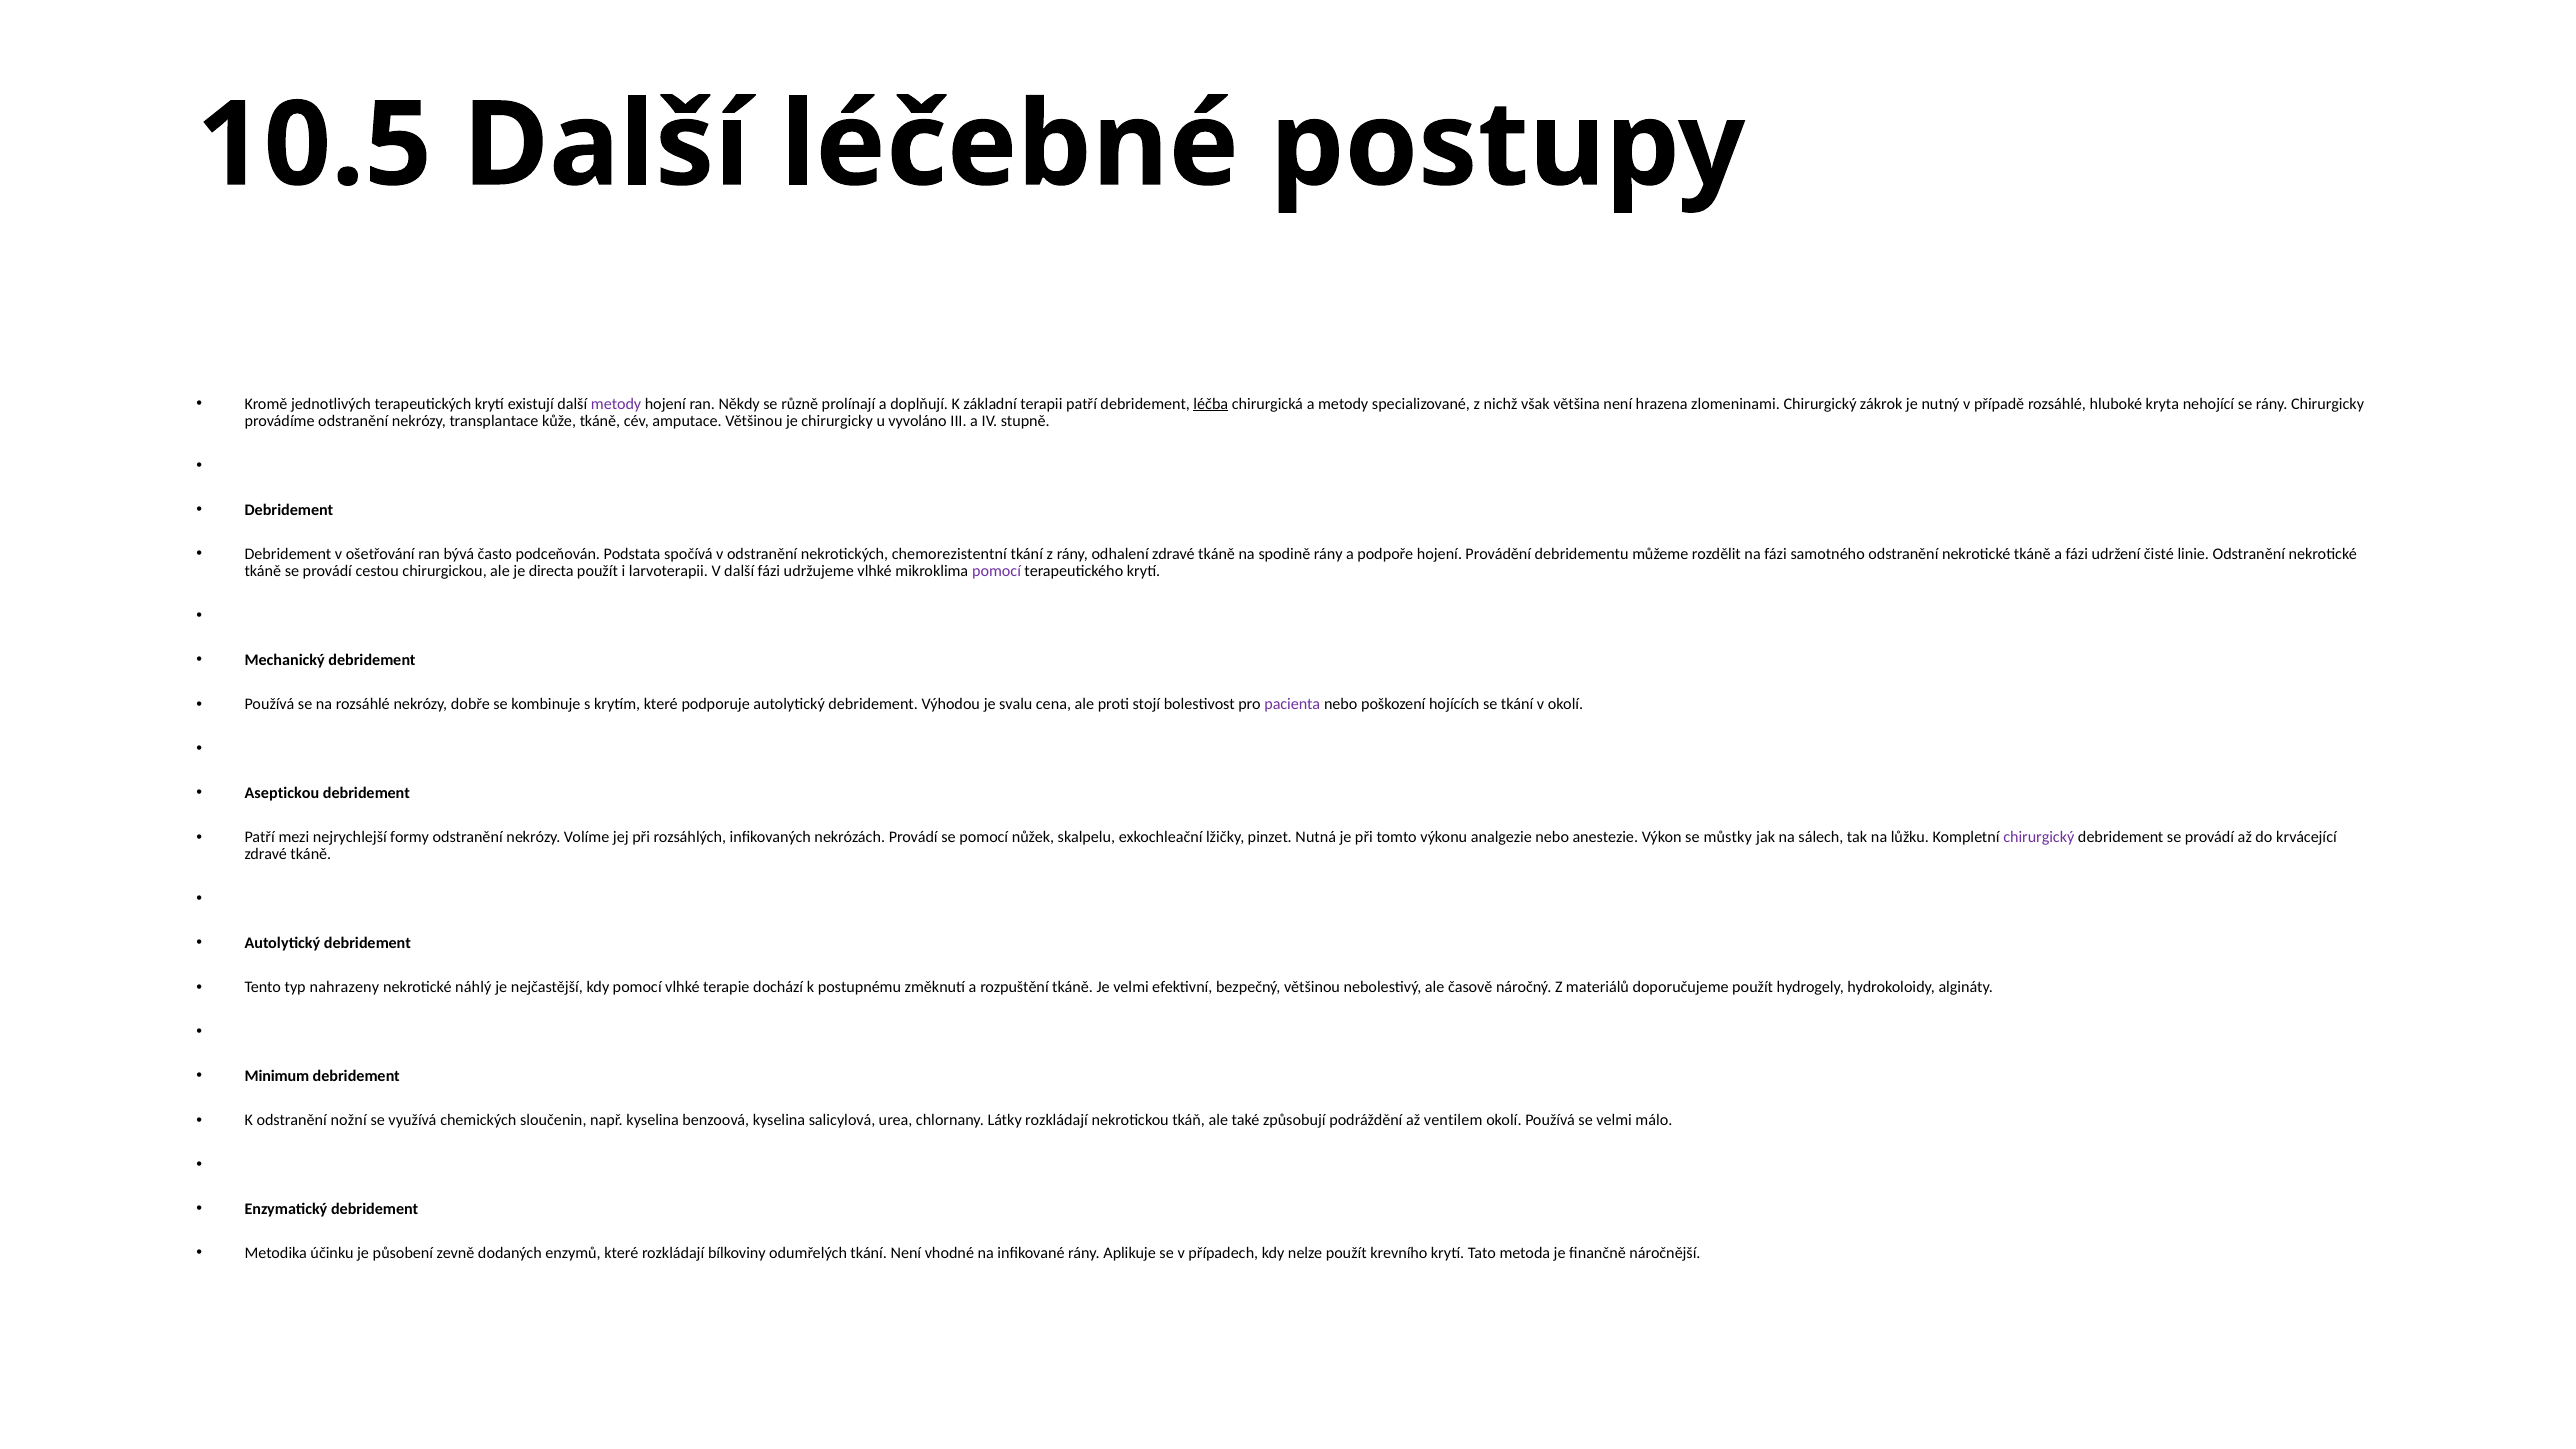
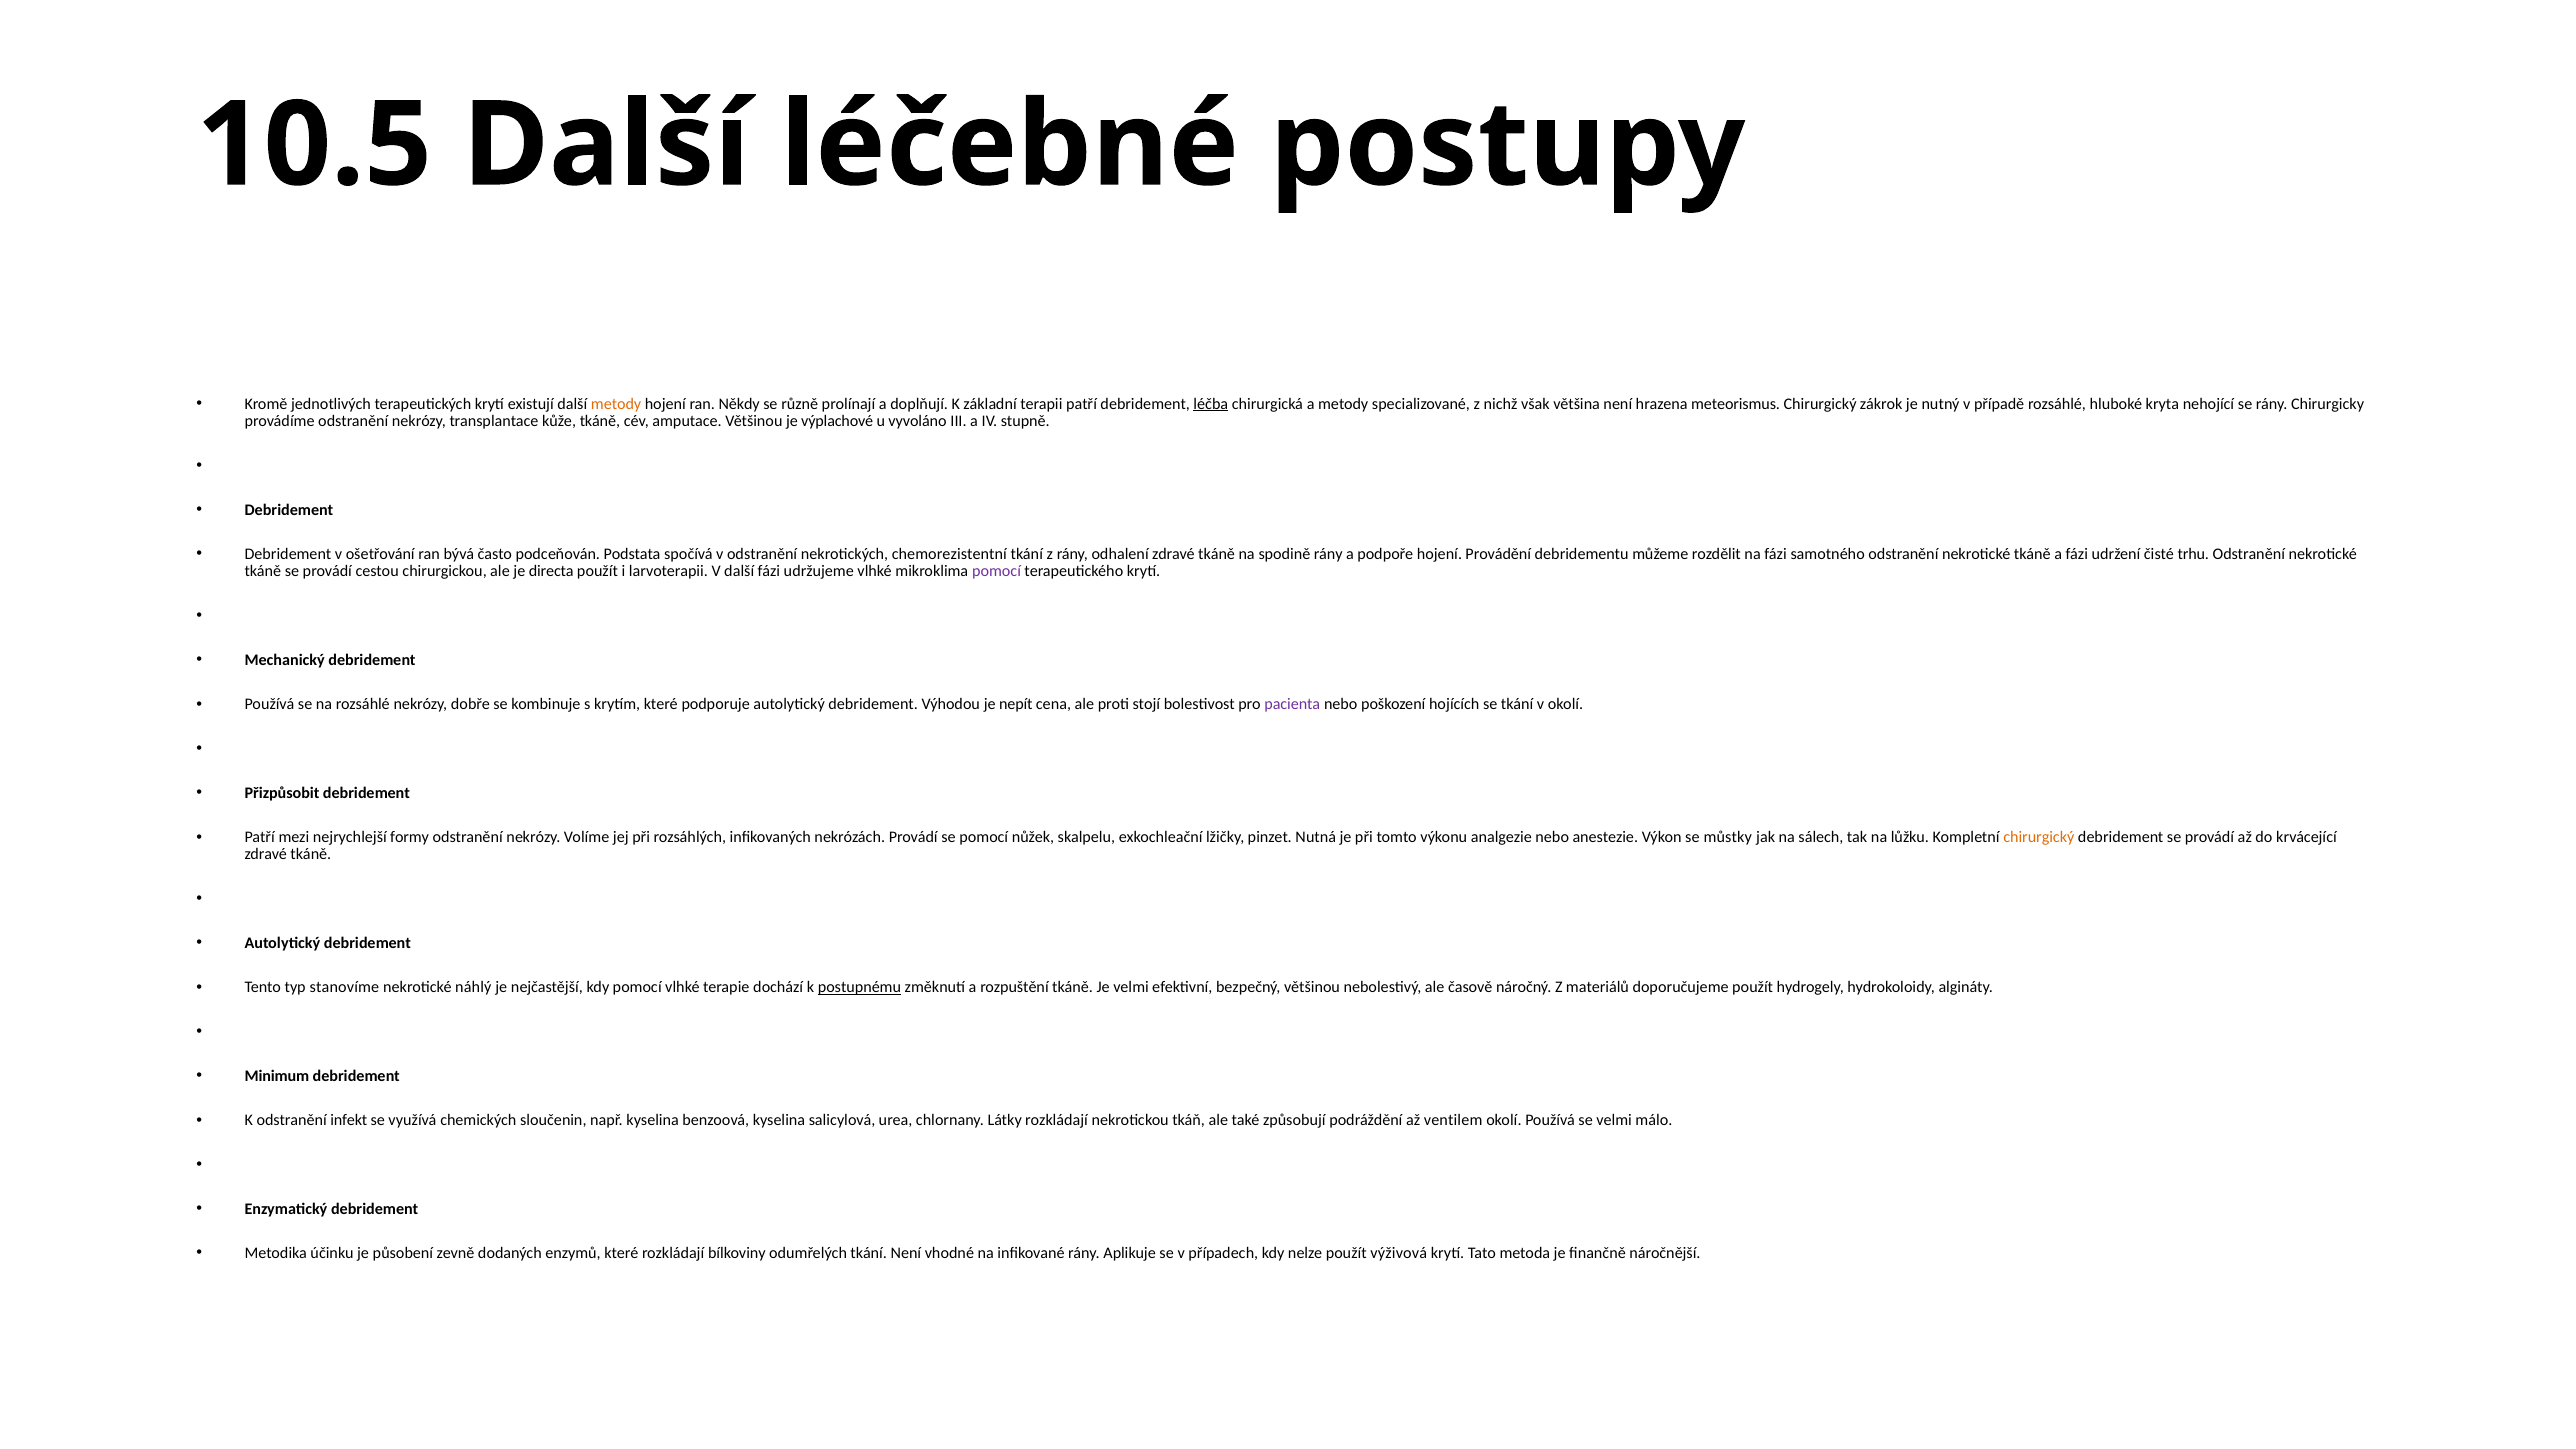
metody colour: purple -> orange (616, 404)
zlomeninami: zlomeninami -> meteorismus (1736, 404)
je chirurgicky: chirurgicky -> výplachové (837, 421)
linie: linie -> trhu (2193, 554)
svalu: svalu -> nepít (1016, 704)
Aseptickou: Aseptickou -> Přizpůsobit (282, 793)
chirurgický colour: purple -> orange (2039, 837)
nahrazeny: nahrazeny -> stanovíme (344, 987)
postupnému underline: none -> present (859, 987)
nožní: nožní -> infekt (349, 1120)
krevního: krevního -> výživová (1399, 1253)
